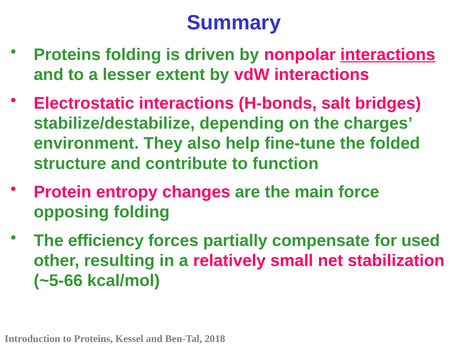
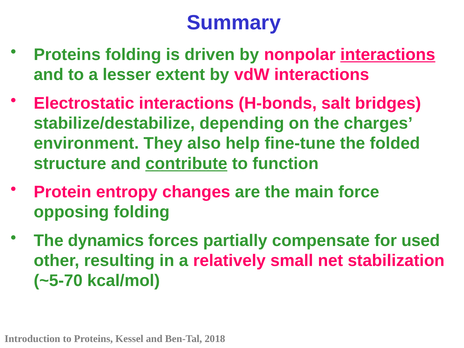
contribute underline: none -> present (186, 164)
efficiency: efficiency -> dynamics (106, 241)
~5-66: ~5-66 -> ~5-70 (58, 281)
